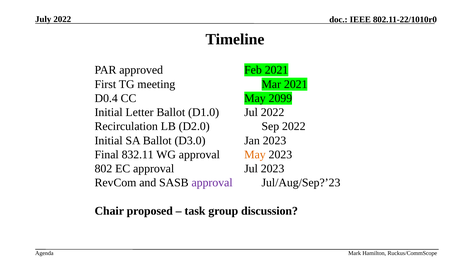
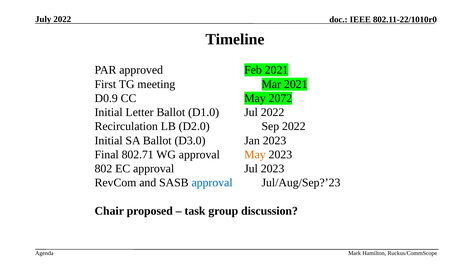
D0.4: D0.4 -> D0.9 (106, 98)
2099: 2099 -> 2072 (280, 98)
832.11: 832.11 -> 802.71 (138, 155)
approval colour: purple -> blue (212, 183)
